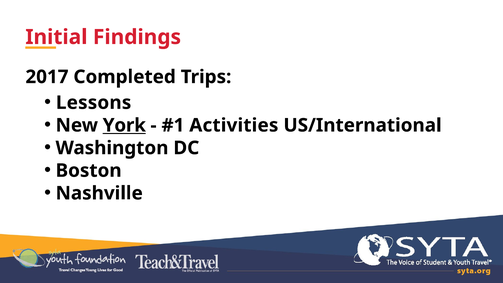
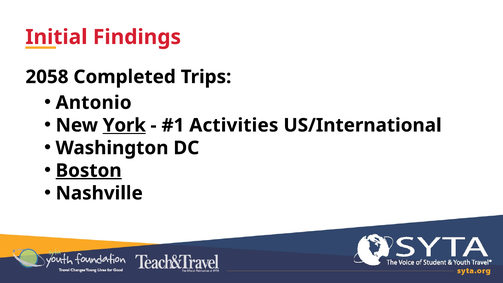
2017: 2017 -> 2058 (47, 77)
Lessons: Lessons -> Antonio (94, 103)
Boston underline: none -> present (89, 171)
